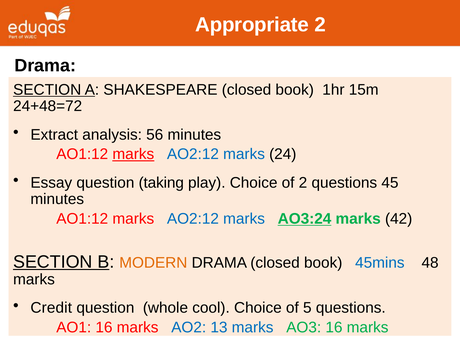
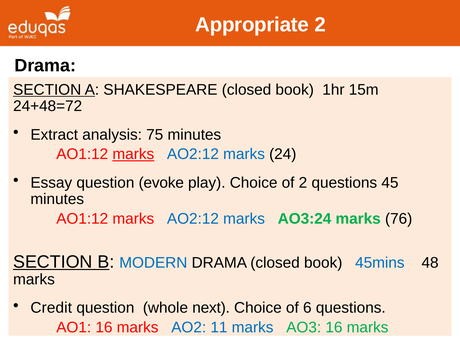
56: 56 -> 75 (155, 135)
taking: taking -> evoke (161, 183)
AO3:24 underline: present -> none (305, 219)
42: 42 -> 76 (399, 219)
MODERN colour: orange -> blue (153, 263)
cool: cool -> next (211, 308)
5: 5 -> 6 (307, 308)
13: 13 -> 11 (219, 327)
